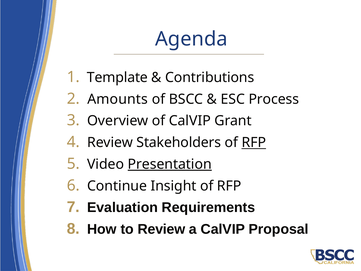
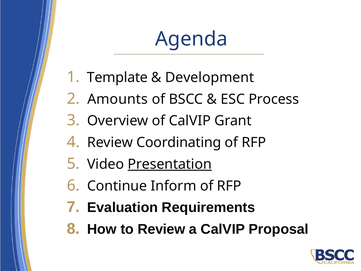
Contributions: Contributions -> Development (210, 77)
Stakeholders: Stakeholders -> Coordinating (179, 142)
RFP underline: present -> none (254, 142)
Insight: Insight -> Inform (174, 186)
